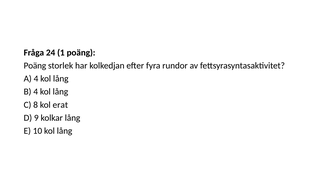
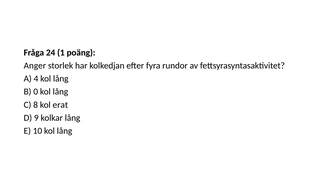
Poäng: Poäng -> Anger (35, 66)
B 4: 4 -> 0 (36, 92)
